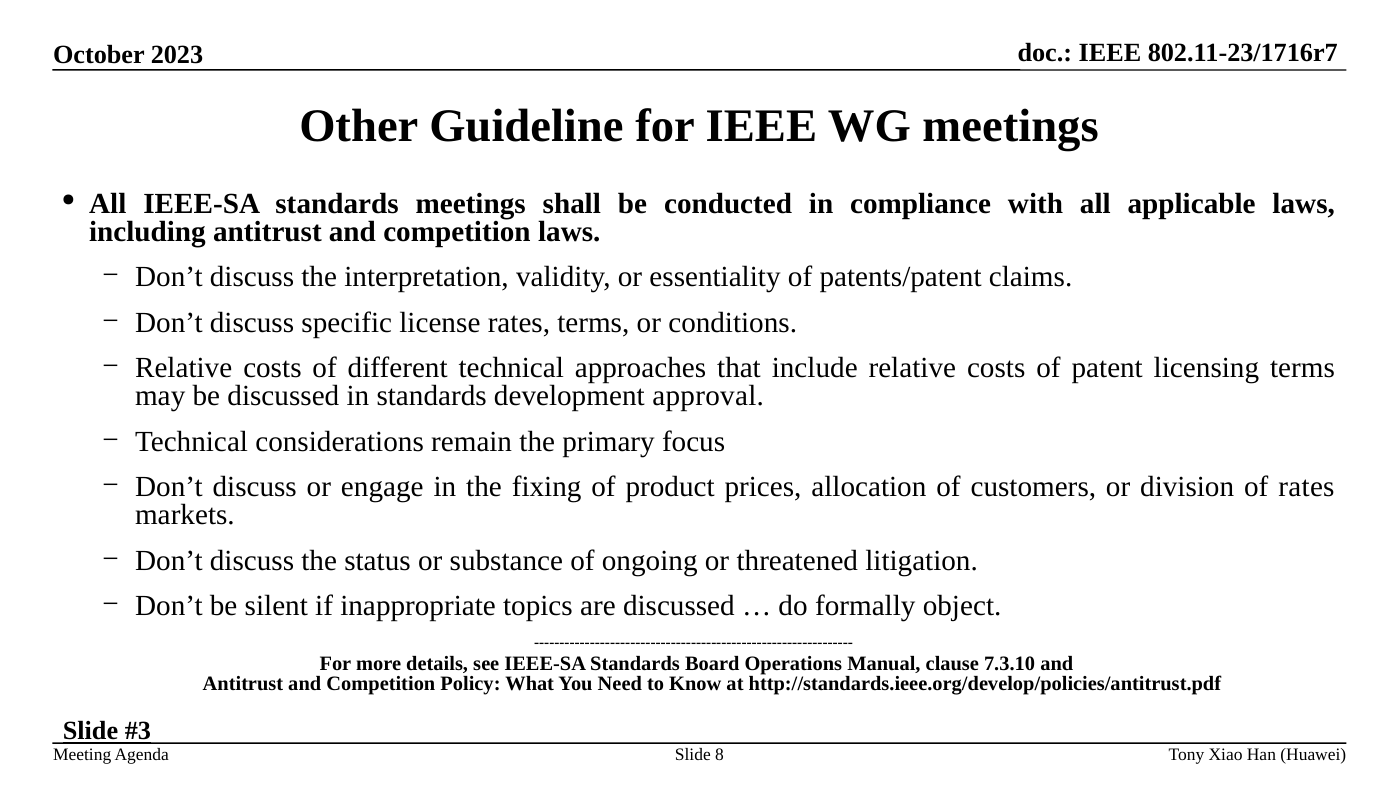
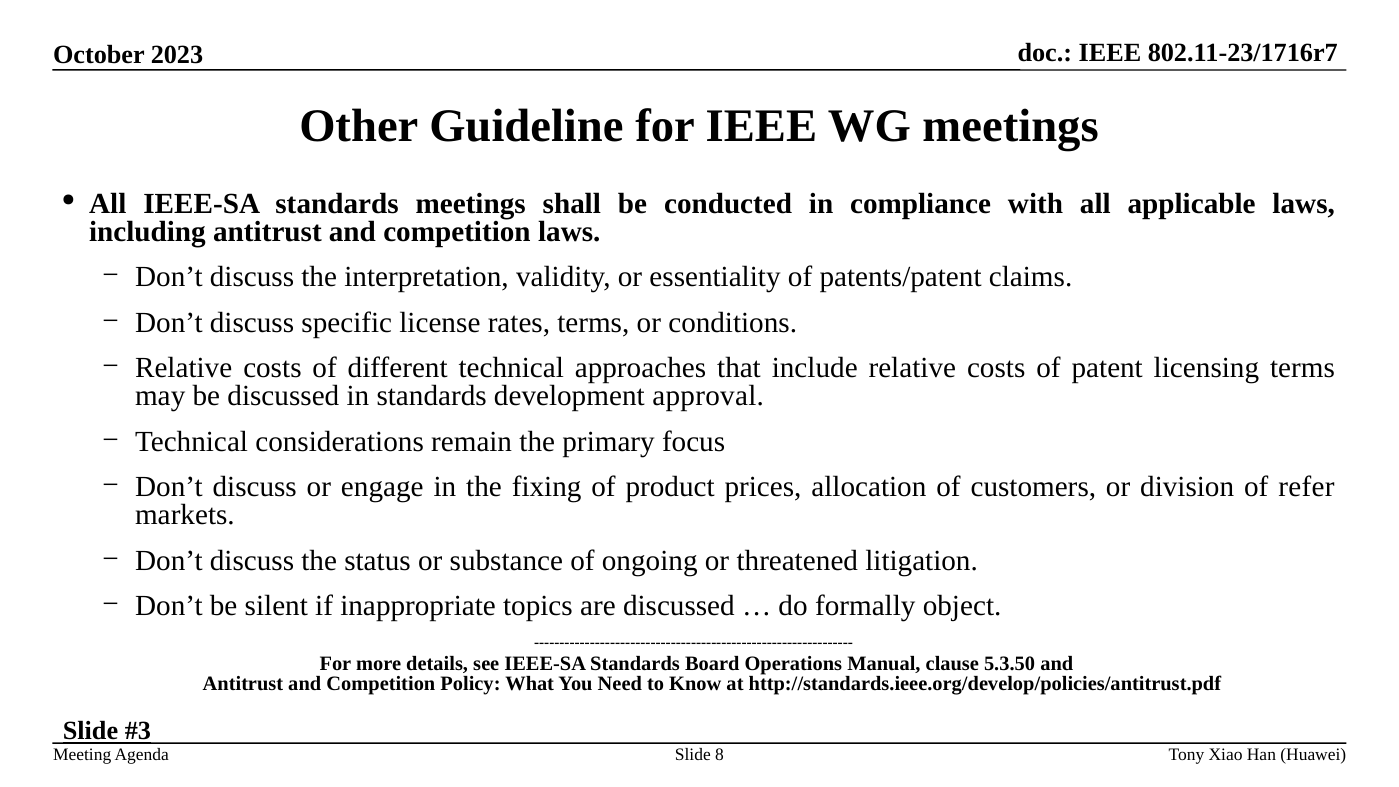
of rates: rates -> refer (1307, 487)
7.3.10: 7.3.10 -> 5.3.50 (1010, 664)
